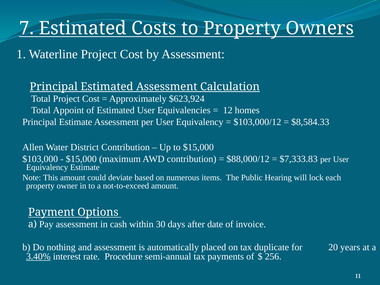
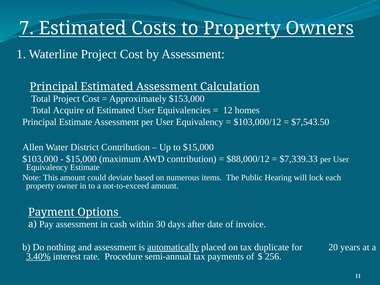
$623,924: $623,924 -> $153,000 (187, 99)
Appoint: Appoint -> Acquire (68, 110)
$8,584.33: $8,584.33 -> $7,543.50 (310, 122)
$7,333.83: $7,333.83 -> $7,339.33 (299, 159)
automatically underline: none -> present (173, 247)
